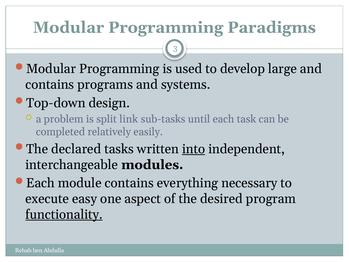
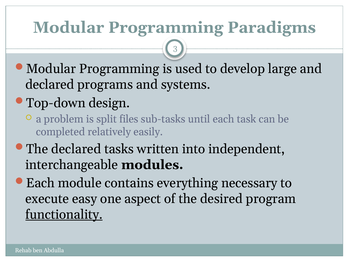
contains: contains -> declared (50, 84)
link: link -> files (129, 119)
into underline: present -> none (194, 149)
